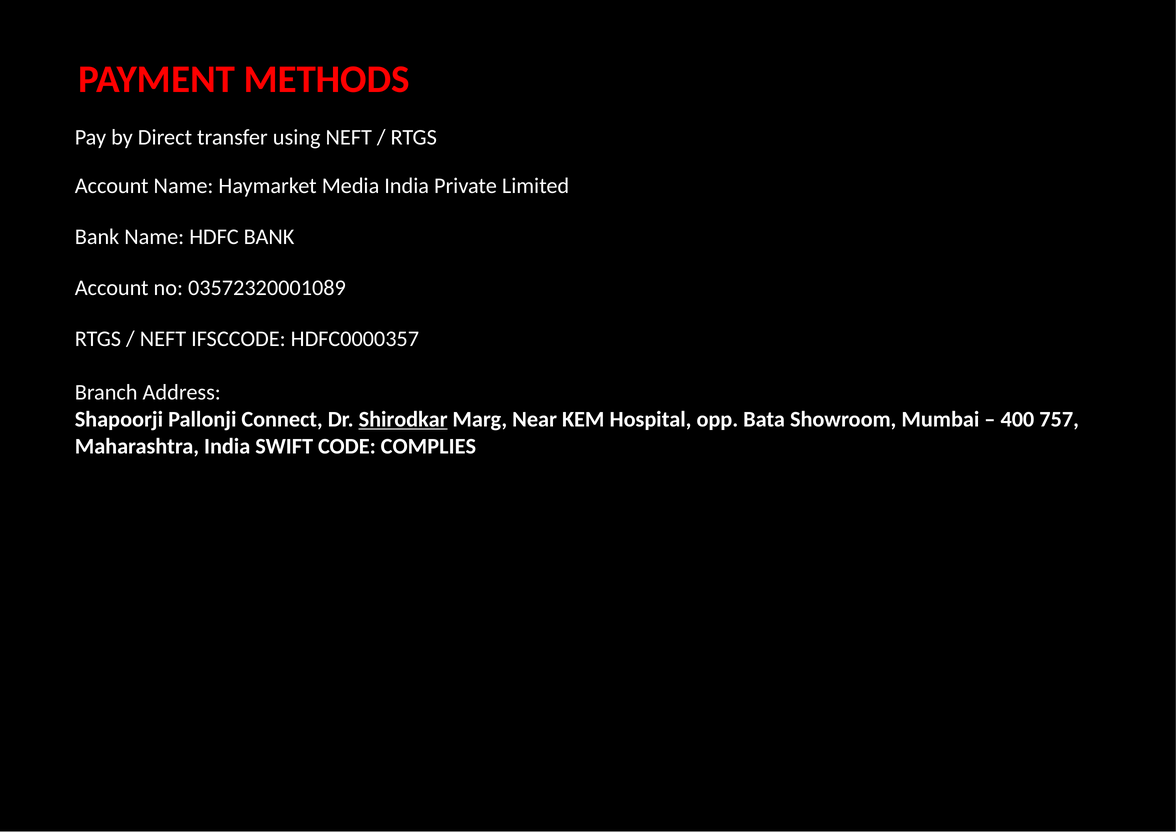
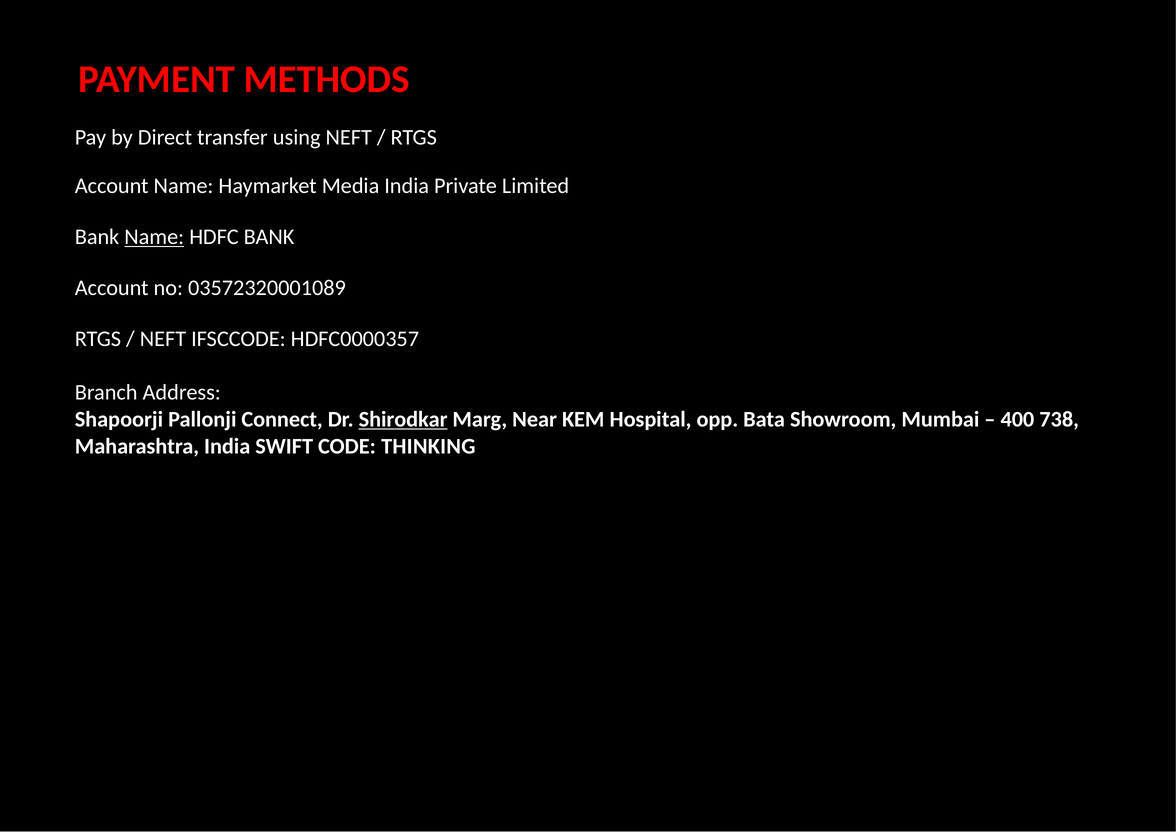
Name underline: none -> present (154, 237)
757: 757 -> 738 (1059, 420)
COMPLIES: COMPLIES -> THINKING (428, 446)
